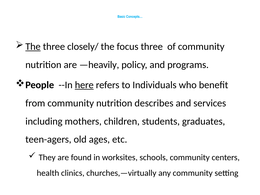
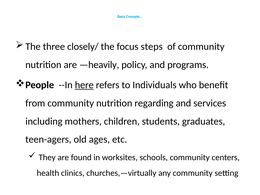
The underline: present -> none (33, 47)
focus three: three -> steps (152, 47)
describes: describes -> regarding (154, 103)
